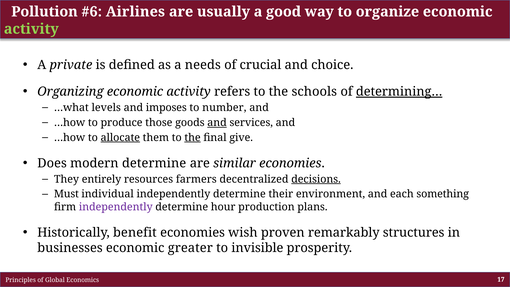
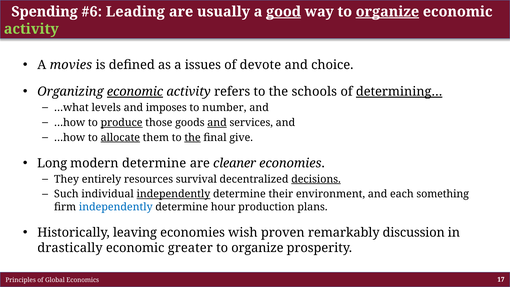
Pollution: Pollution -> Spending (45, 12)
Airlines: Airlines -> Leading (135, 12)
good underline: none -> present (284, 12)
organize underline: none -> present (387, 12)
private: private -> movies (71, 65)
needs: needs -> issues (203, 65)
crucial: crucial -> devote (260, 65)
economic underline: none -> present (135, 92)
produce underline: none -> present (122, 123)
Does: Does -> Long (52, 163)
similar: similar -> cleaner (235, 163)
farmers: farmers -> survival (196, 179)
Must: Must -> Such (66, 194)
independently underline: none -> present (173, 194)
independently colour: purple -> blue (116, 207)
benefit: benefit -> leaving (135, 233)
structures: structures -> discussion (414, 233)
businesses: businesses -> drastically (70, 248)
invisible: invisible -> organize (257, 248)
